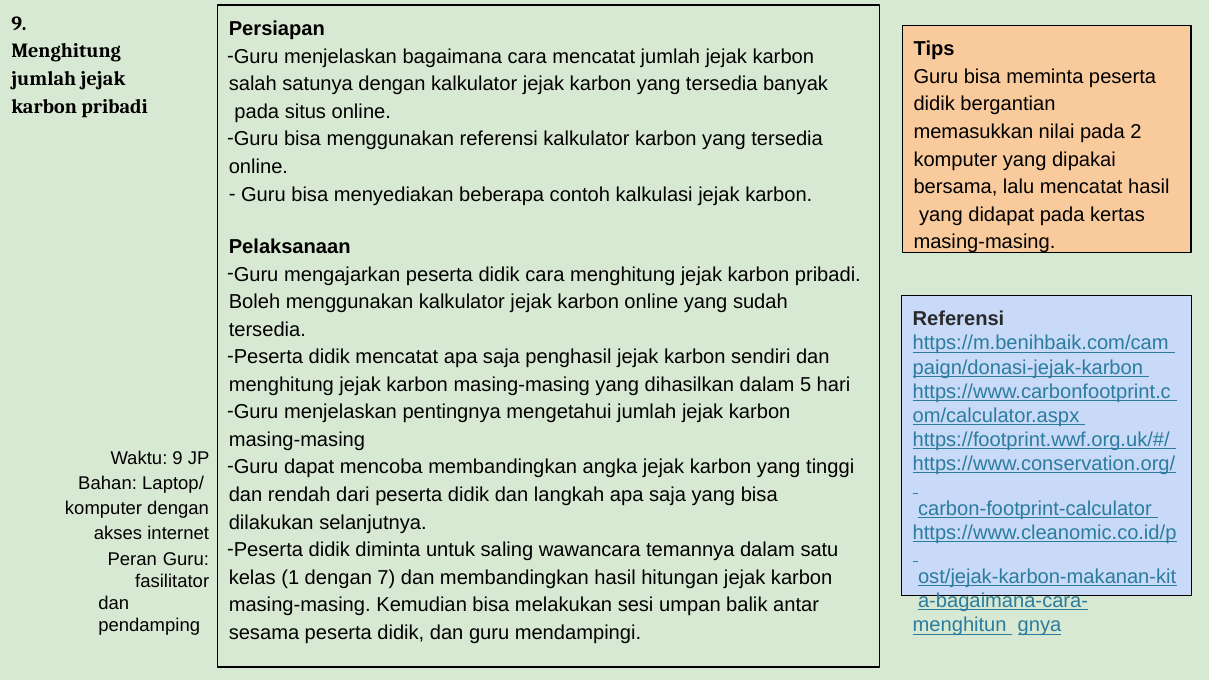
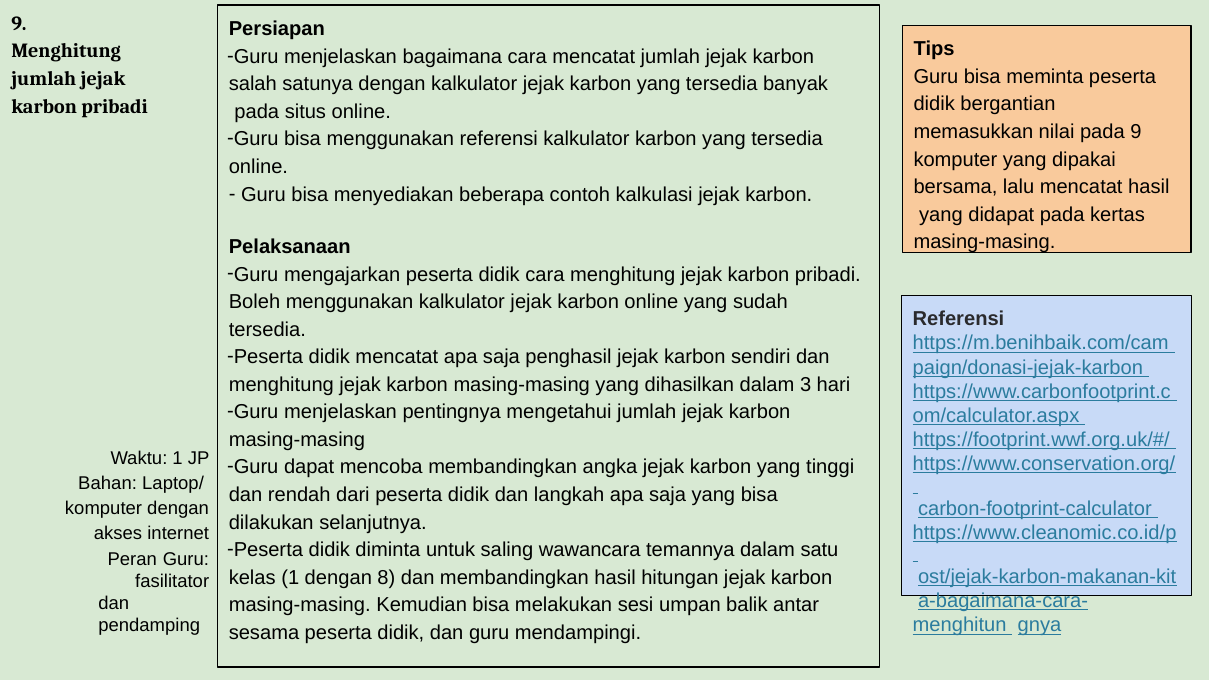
pada 2: 2 -> 9 (1136, 132)
5: 5 -> 3 (806, 385)
Waktu 9: 9 -> 1 (178, 458)
7: 7 -> 8 (386, 578)
